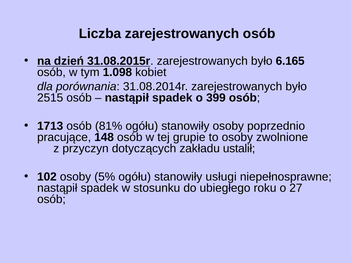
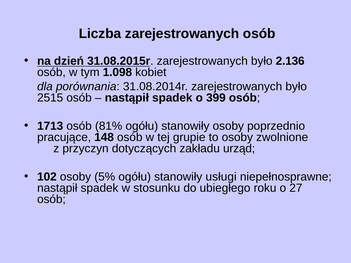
6.165: 6.165 -> 2.136 (290, 61)
ustalił: ustalił -> urząd (239, 149)
